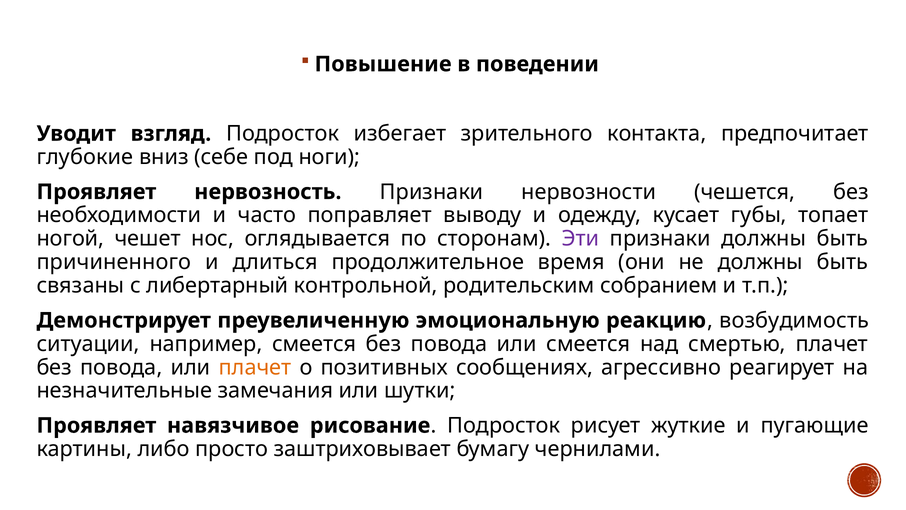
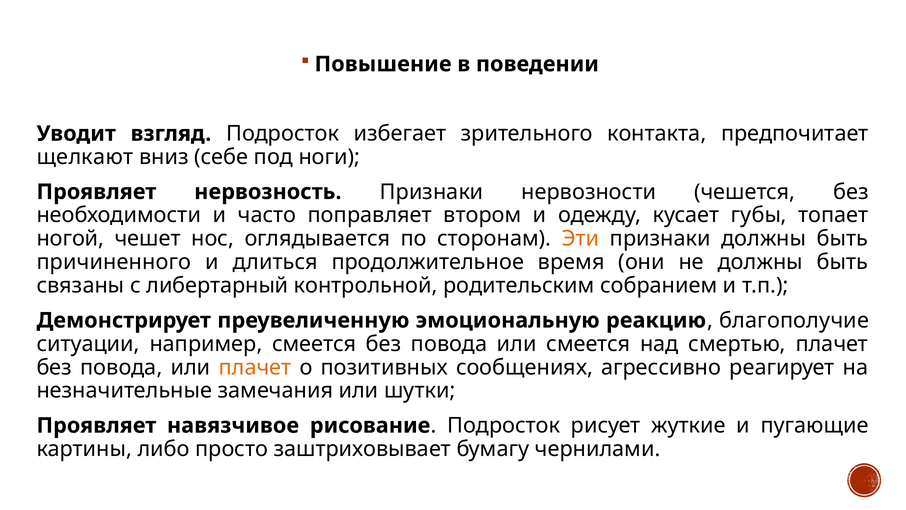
глубокие: глубокие -> щелкают (85, 157)
выводу: выводу -> втором (482, 215)
Эти colour: purple -> orange (580, 239)
возбудимость: возбудимость -> благополучие (794, 320)
